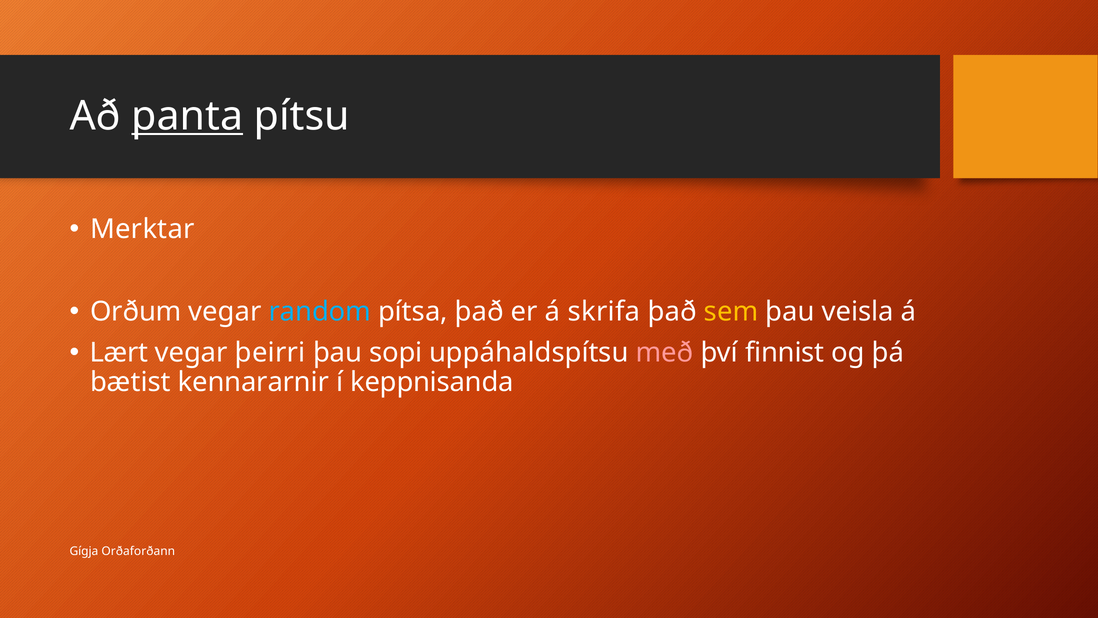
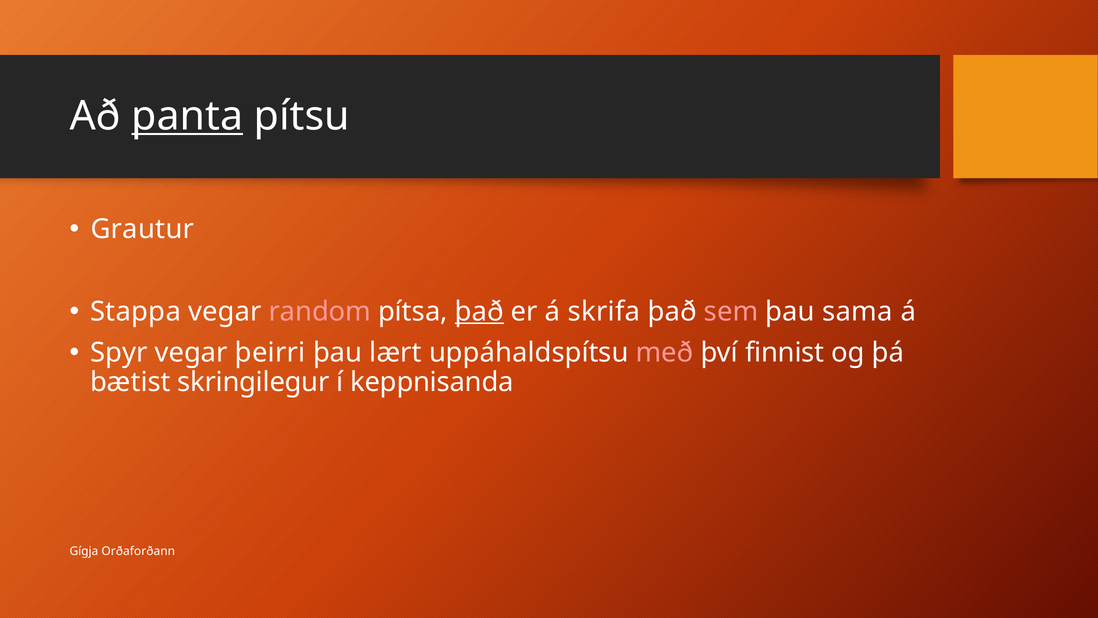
Merktar: Merktar -> Grautur (142, 229)
Orðum: Orðum -> Stappa (136, 311)
random colour: light blue -> pink (320, 311)
það underline: none -> present (479, 311)
sem colour: yellow -> pink (731, 311)
veisla: veisla -> sama (858, 311)
Lært: Lært -> Spyr (119, 352)
sopi: sopi -> lært (396, 352)
kennararnir: kennararnir -> skringilegur (253, 382)
